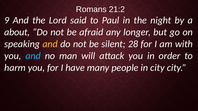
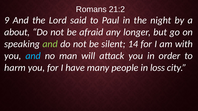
and colour: yellow -> light green (50, 44)
28: 28 -> 14 (133, 44)
in city: city -> loss (158, 68)
